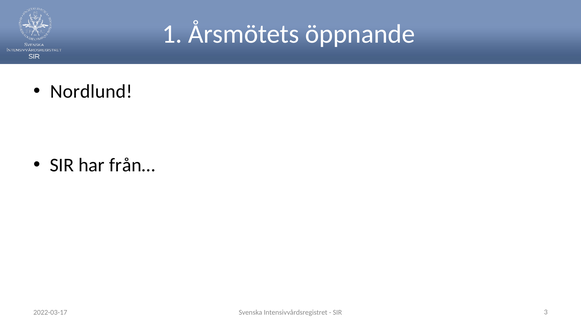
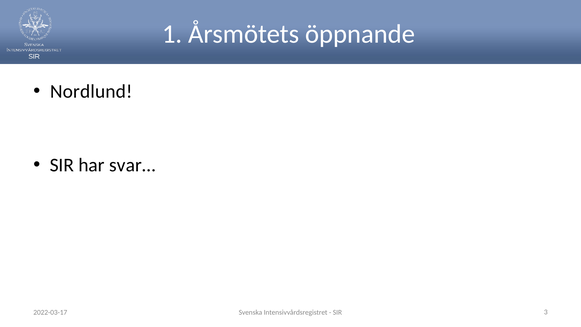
från…: från… -> svar… (132, 165)
